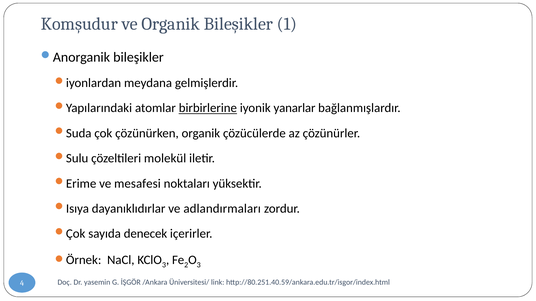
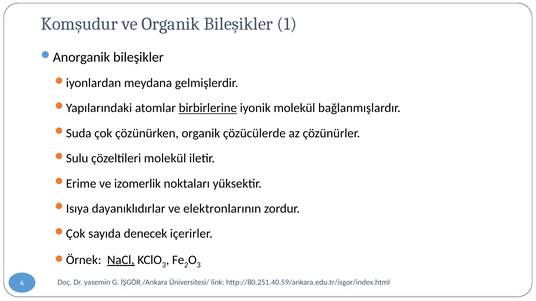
iyonik yanarlar: yanarlar -> molekül (294, 108)
mesafesi: mesafesi -> izomerlik (138, 184)
adlandırmaları: adlandırmaları -> elektronlarının (222, 209)
NaCl underline: none -> present (121, 260)
